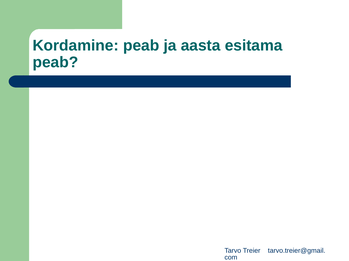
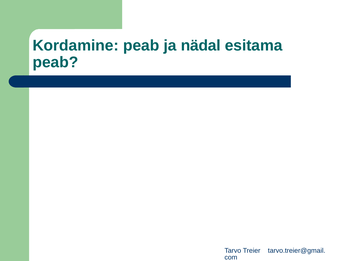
aasta: aasta -> nädal (201, 46)
